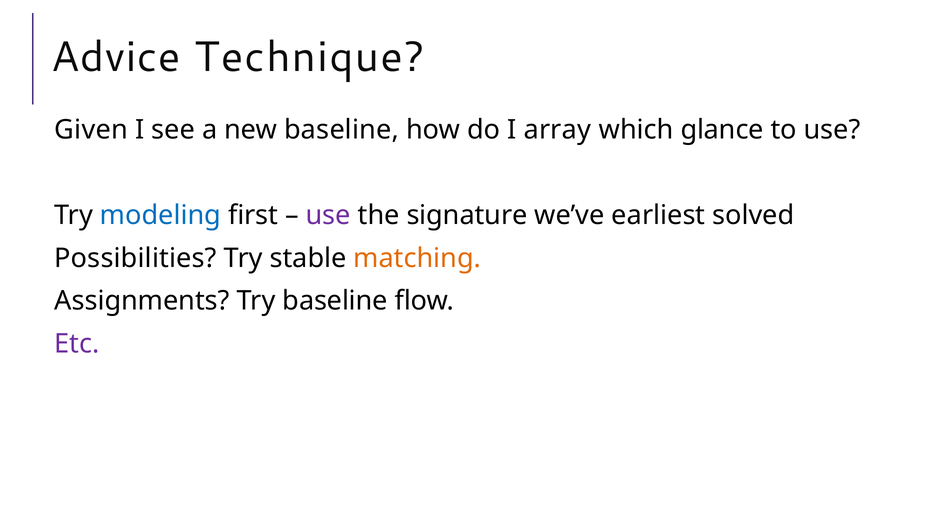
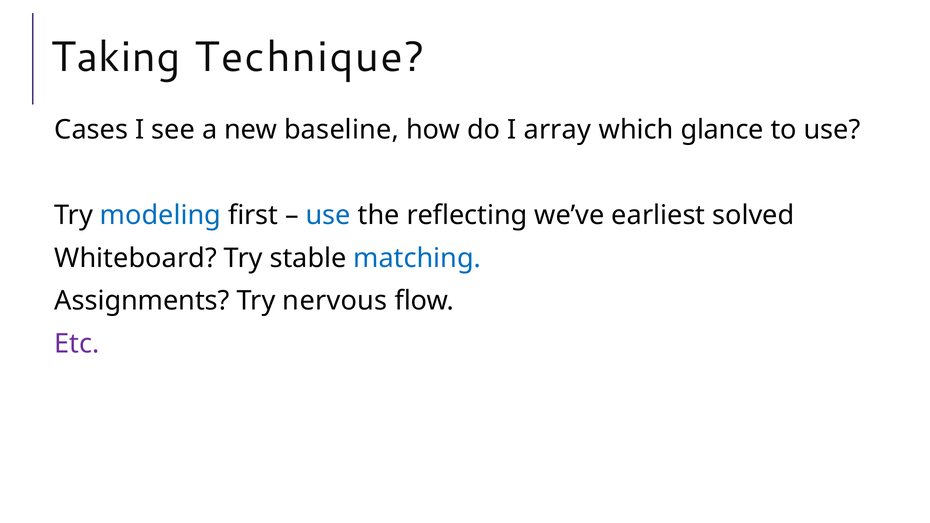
Advice: Advice -> Taking (116, 57)
Given: Given -> Cases (91, 130)
use colour: purple -> blue (328, 215)
signature: signature -> reflecting (467, 215)
Possibilities: Possibilities -> Whiteboard (136, 258)
matching colour: orange -> blue (417, 258)
Try baseline: baseline -> nervous (335, 301)
